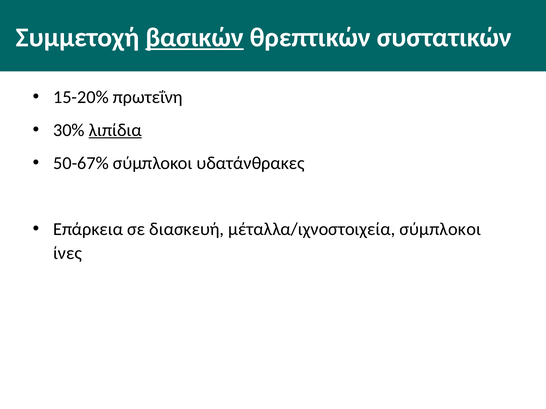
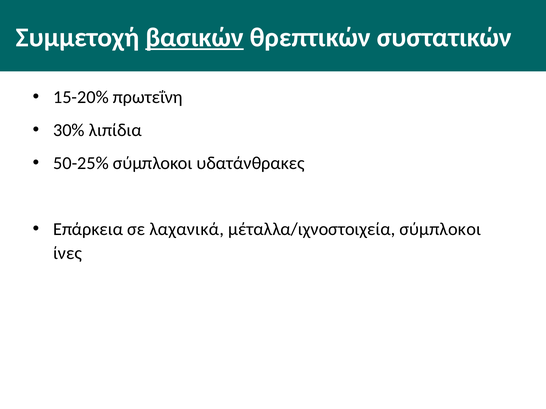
λιπίδια underline: present -> none (115, 130)
50-67%: 50-67% -> 50-25% (81, 163)
διασκευή: διασκευή -> λαχανικά (187, 230)
